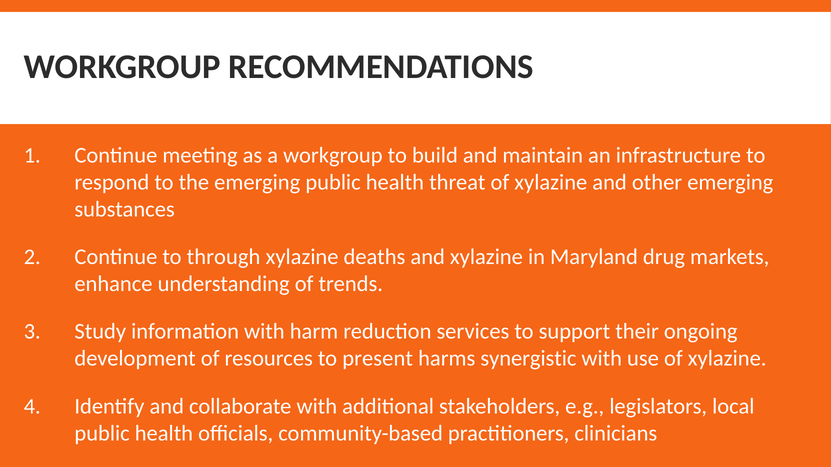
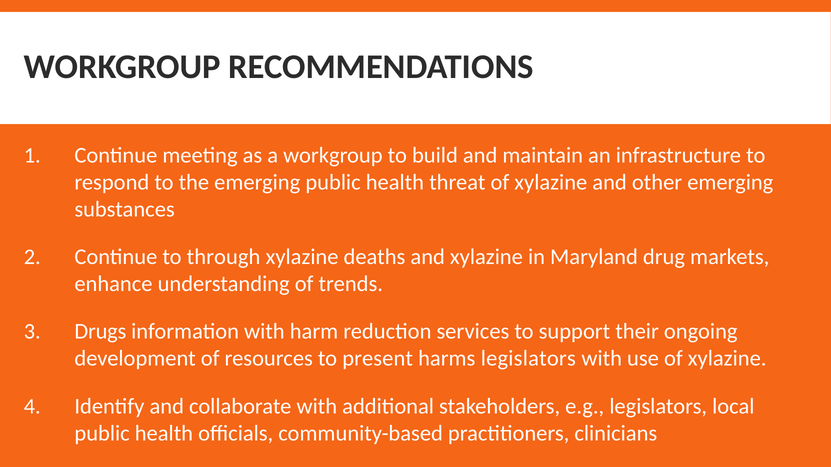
Study: Study -> Drugs (100, 332)
harms synergistic: synergistic -> legislators (528, 359)
